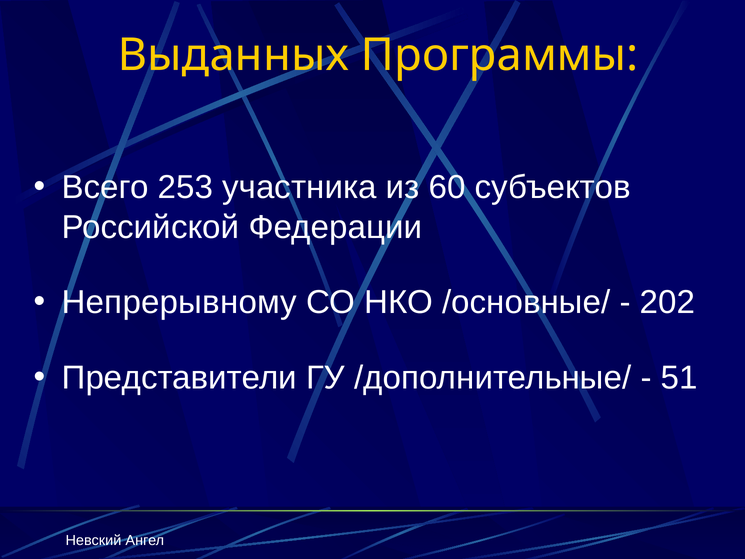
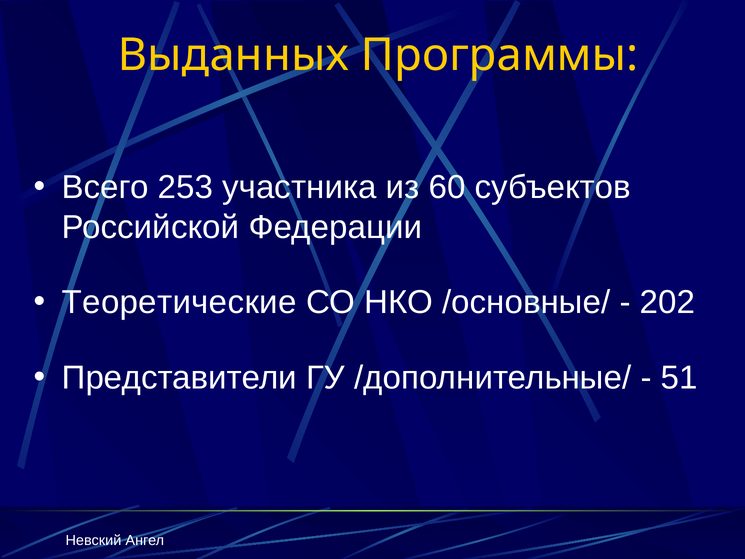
Непрерывному: Непрерывному -> Теоретические (179, 302)
